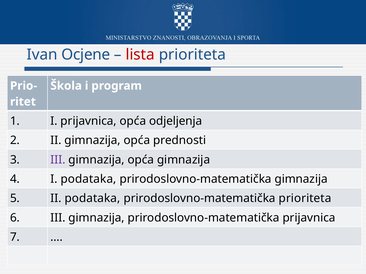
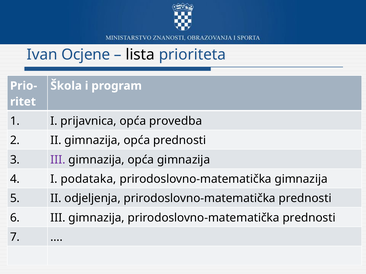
lista colour: red -> black (140, 55)
odjeljenja: odjeljenja -> provedba (176, 121)
II podataka: podataka -> odjeljenja (93, 199)
prioriteta: prioriteta -> prednosti (305, 199)
gimnazija prirodoslovno-matematička prijavnica: prijavnica -> prednosti (309, 218)
